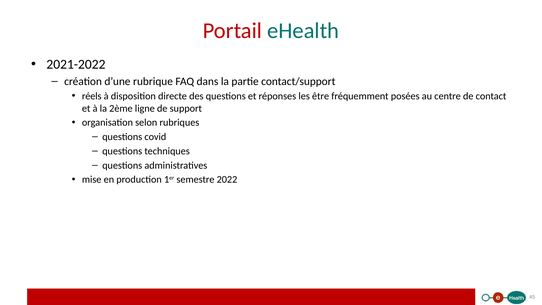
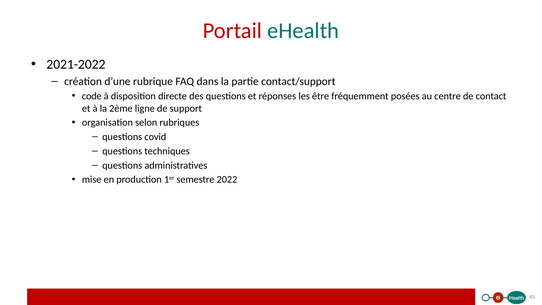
réels: réels -> code (92, 96)
